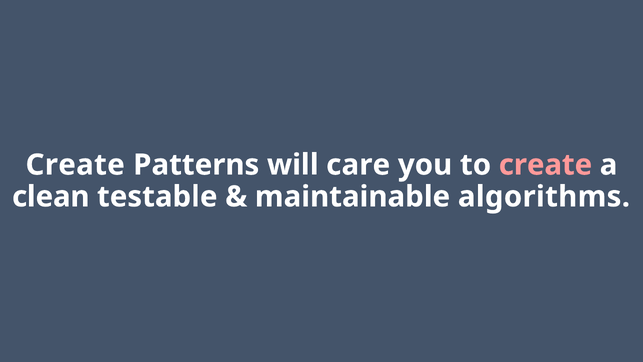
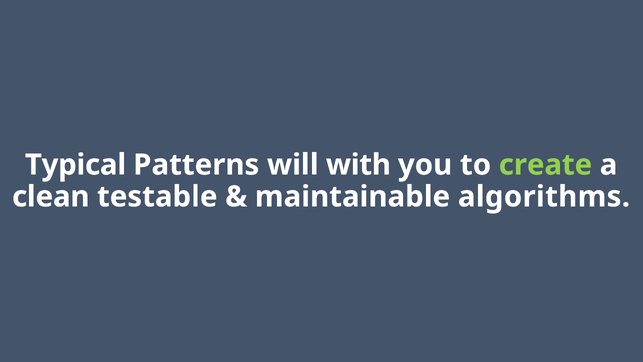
Create: Create -> Typical (75, 165)
care: care -> with (358, 165)
create colour: pink -> light green (545, 165)
